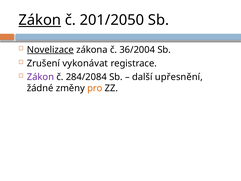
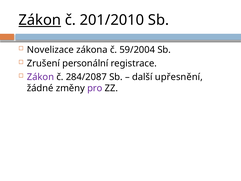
201/2050: 201/2050 -> 201/2010 (112, 20)
Novelizace underline: present -> none (50, 50)
36/2004: 36/2004 -> 59/2004 (137, 50)
vykonávat: vykonávat -> personální (85, 63)
284/2084: 284/2084 -> 284/2087 (86, 77)
pro colour: orange -> purple (95, 88)
